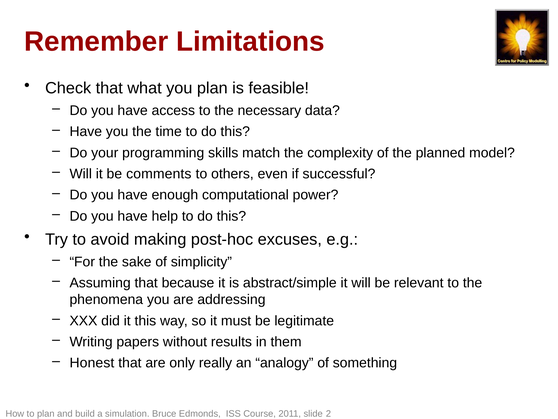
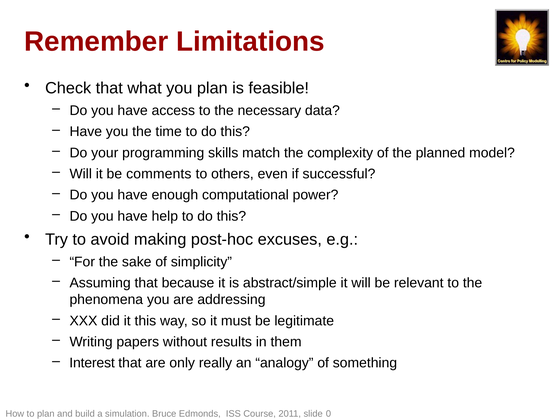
Honest: Honest -> Interest (92, 363)
2: 2 -> 0 (328, 413)
